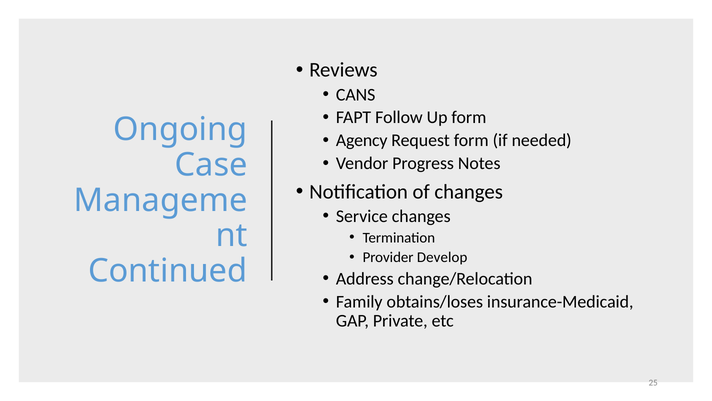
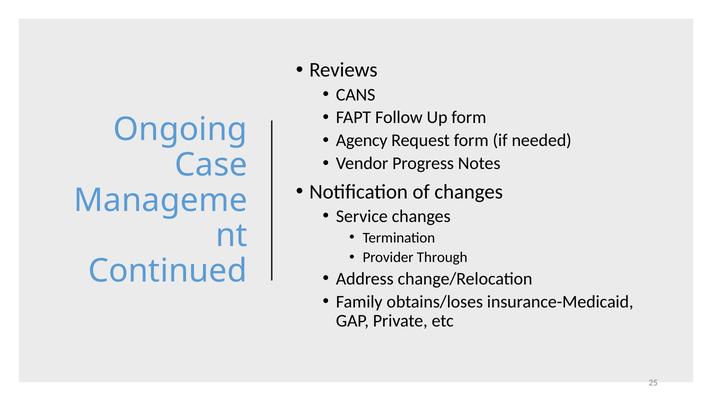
Develop: Develop -> Through (442, 257)
